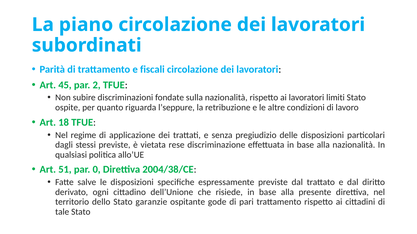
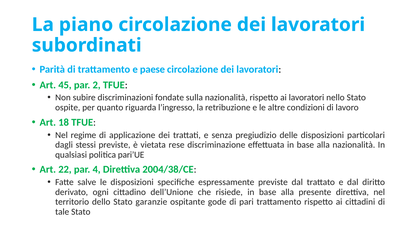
fiscali: fiscali -> paese (152, 70)
limiti: limiti -> nello (335, 98)
l’seppure: l’seppure -> l’ingresso (177, 108)
allo’UE: allo’UE -> pari’UE (131, 155)
51: 51 -> 22 (65, 170)
0: 0 -> 4 (97, 170)
